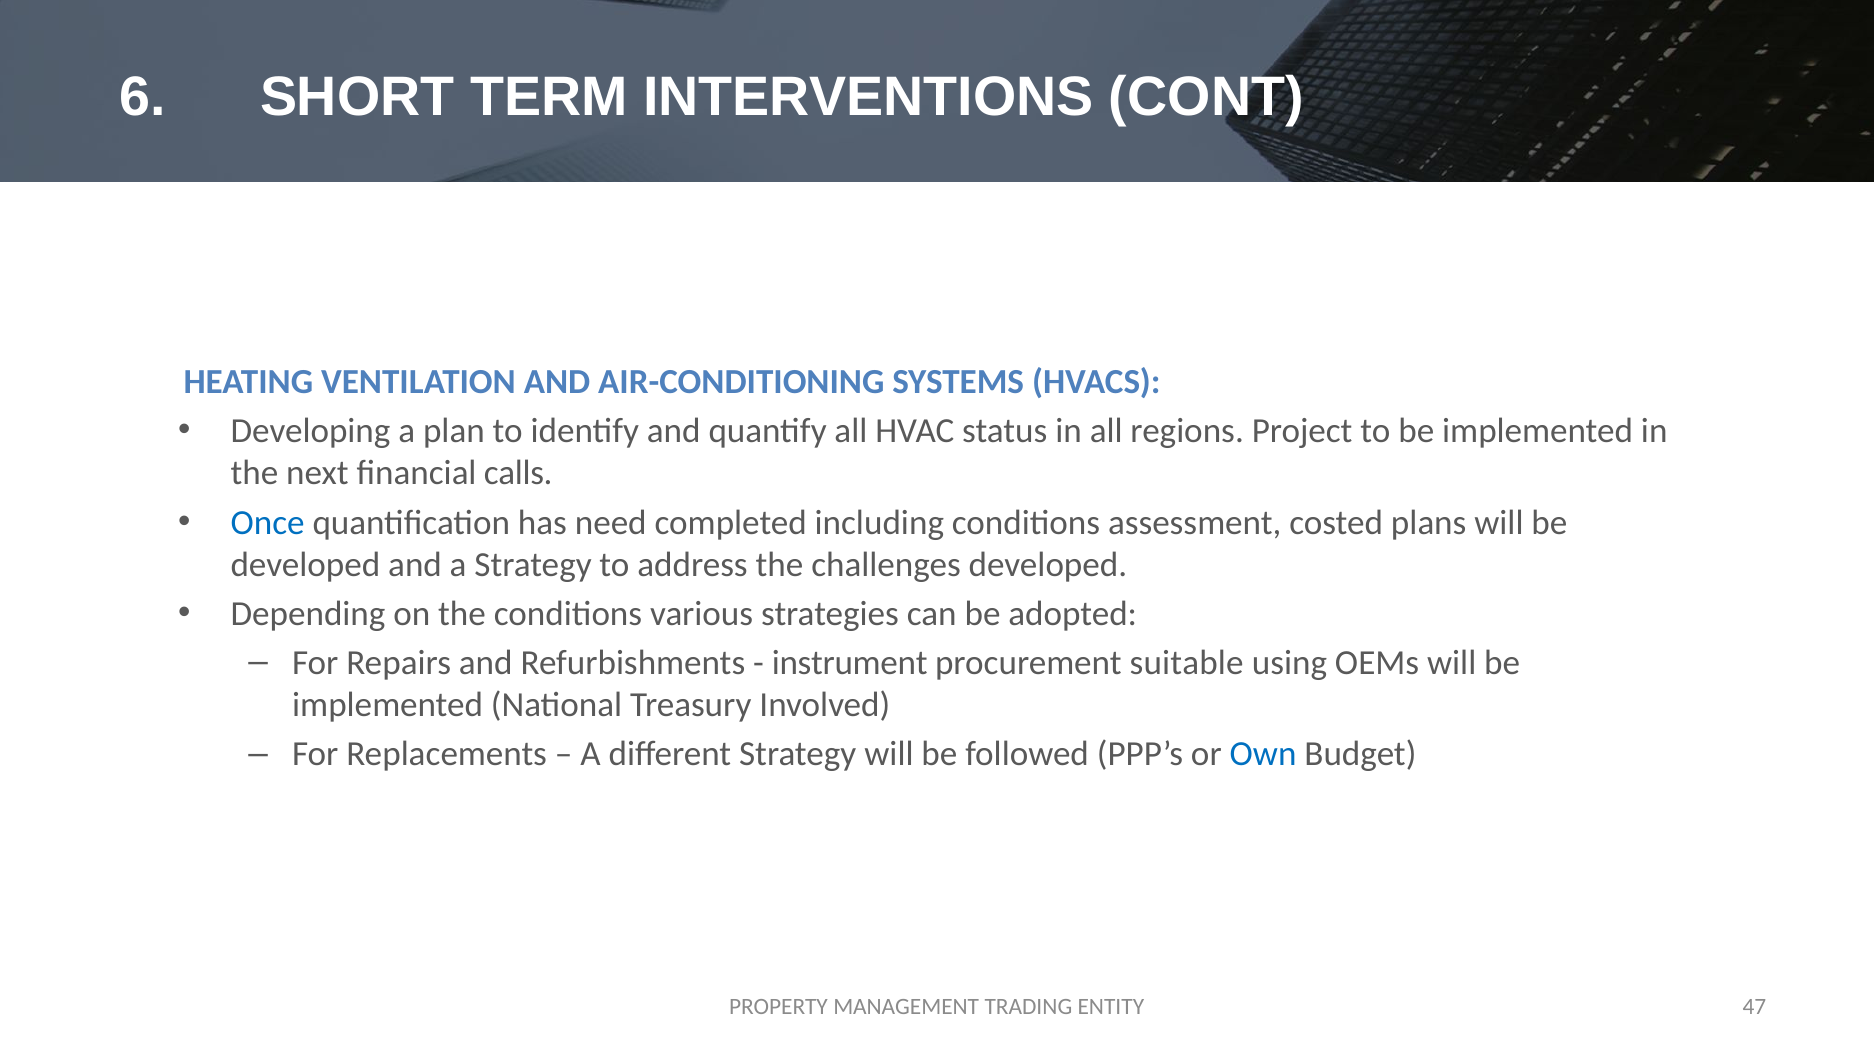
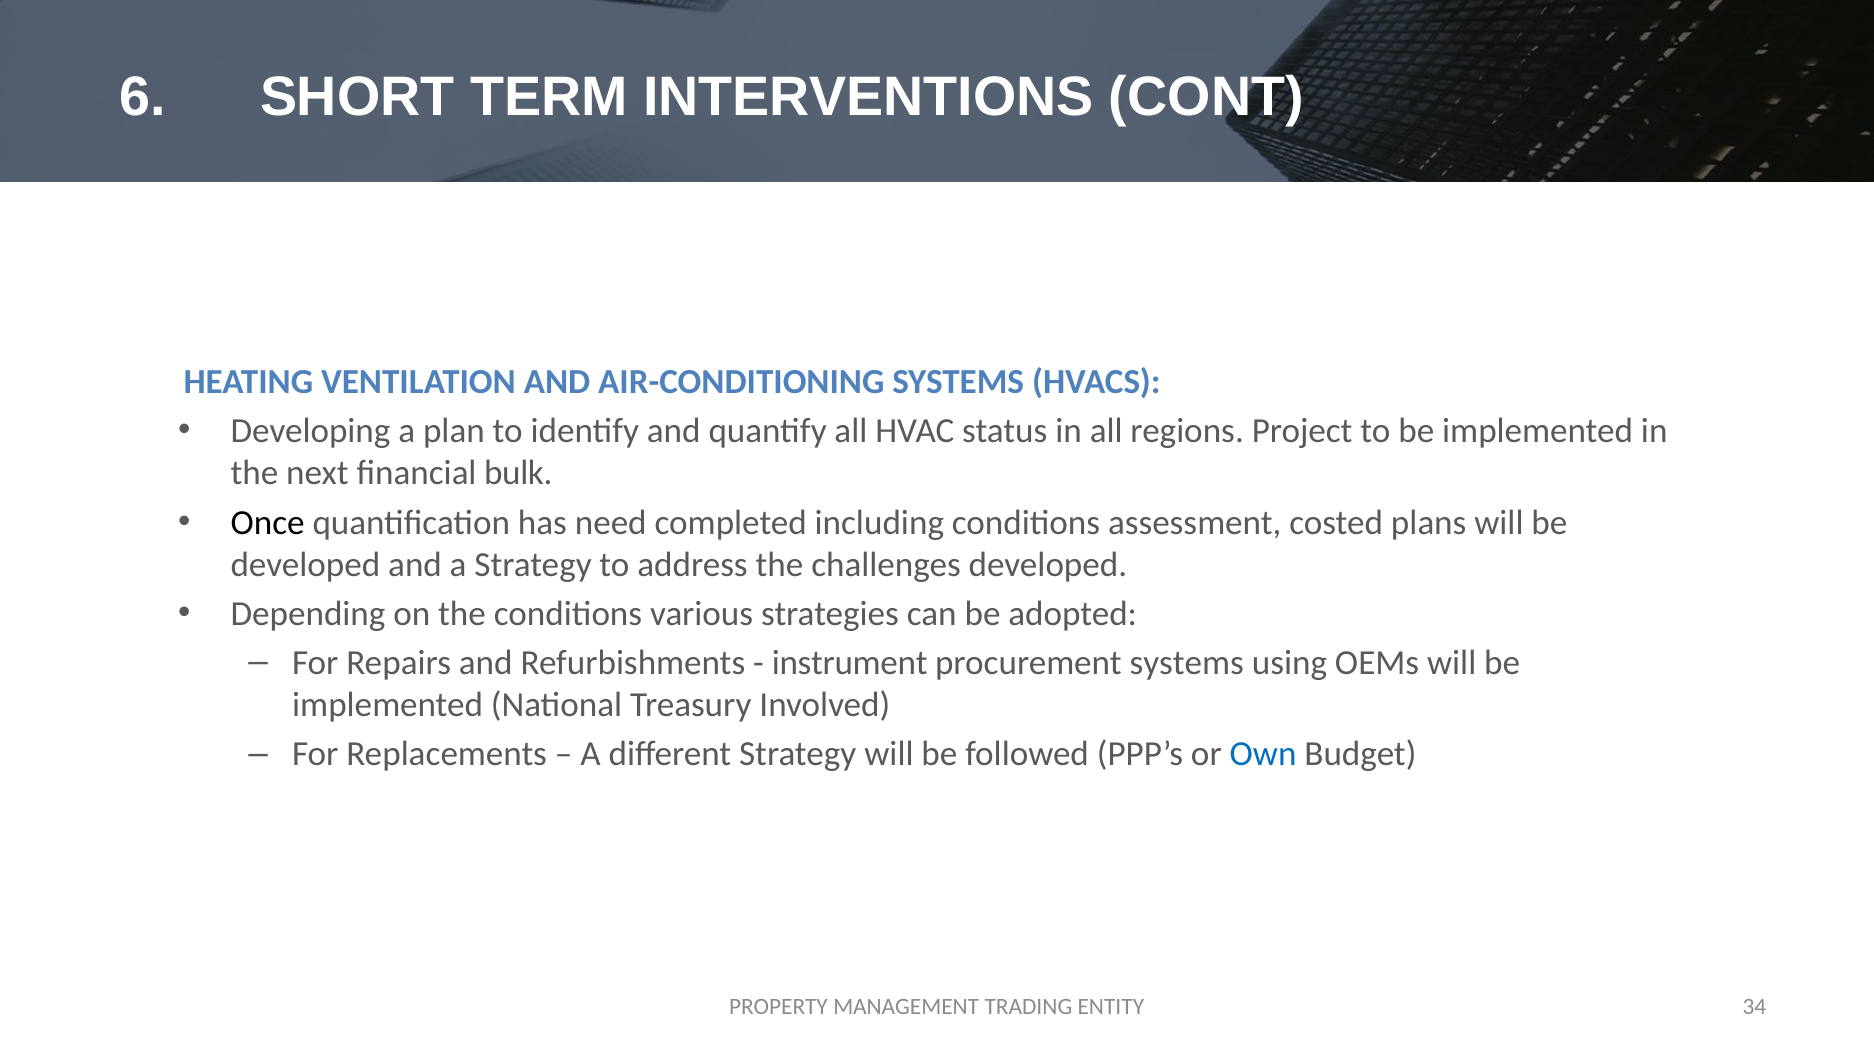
calls: calls -> bulk (518, 473)
Once colour: blue -> black (268, 522)
procurement suitable: suitable -> systems (1187, 663)
47: 47 -> 34 (1754, 1006)
